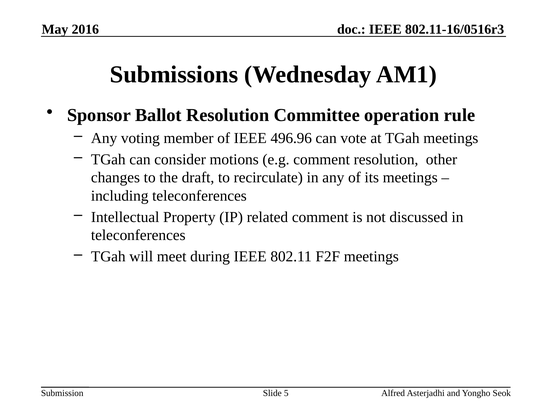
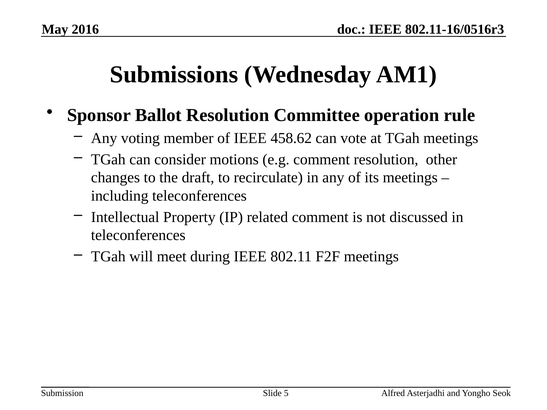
496.96: 496.96 -> 458.62 (291, 138)
